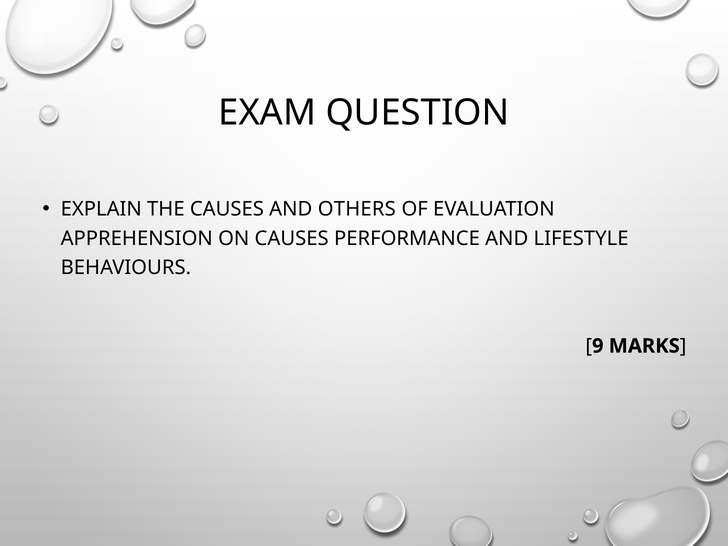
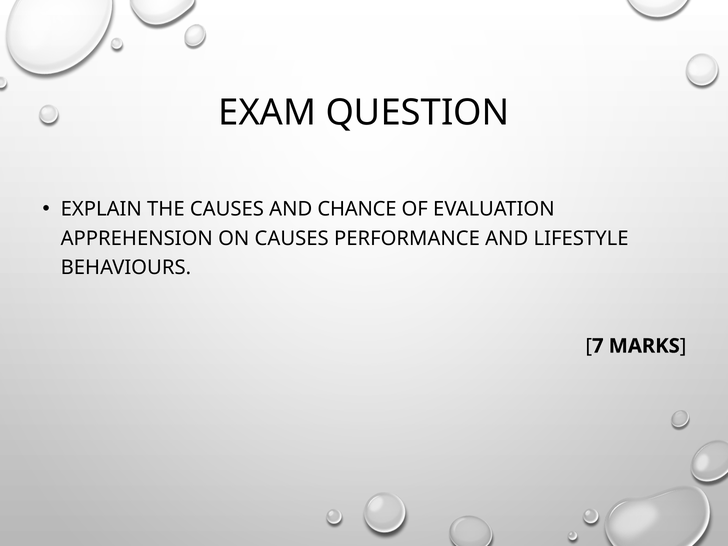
OTHERS: OTHERS -> CHANCE (357, 209)
9: 9 -> 7 (598, 346)
